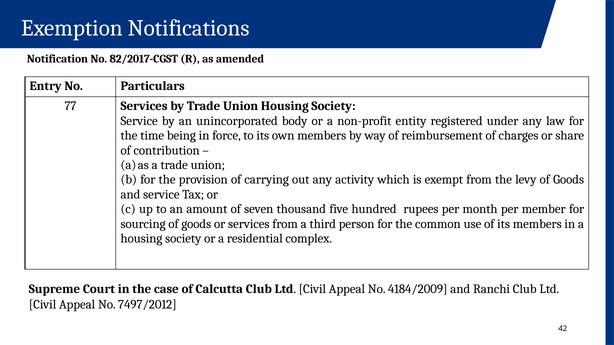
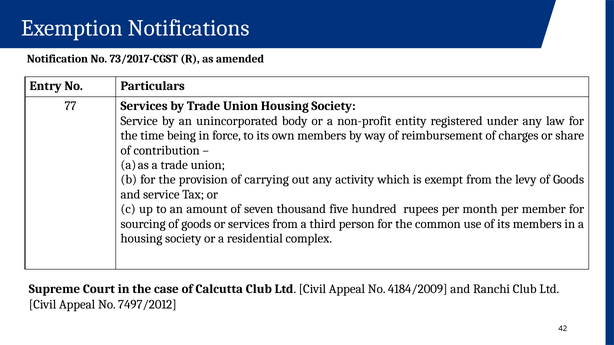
82/2017-CGST: 82/2017-CGST -> 73/2017-CGST (144, 59)
